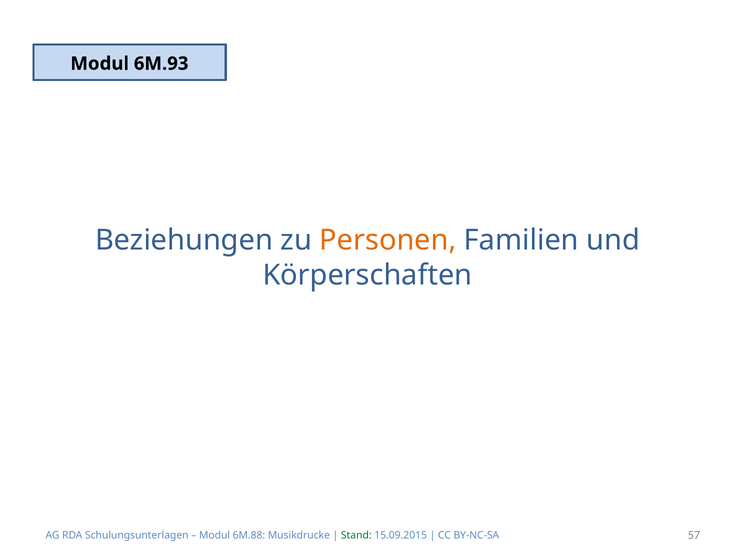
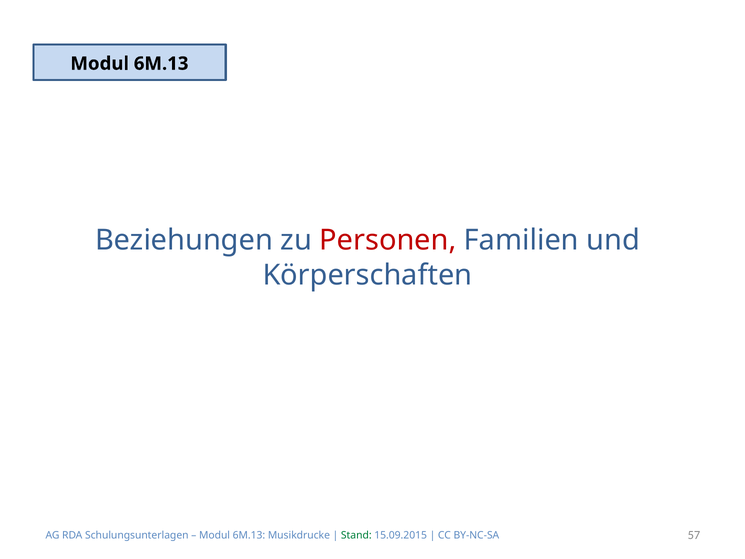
6M.93: 6M.93 -> 6M.13 (161, 64)
Personen colour: orange -> red (388, 240)
6M.88: 6M.88 -> 6M.13 (249, 535)
